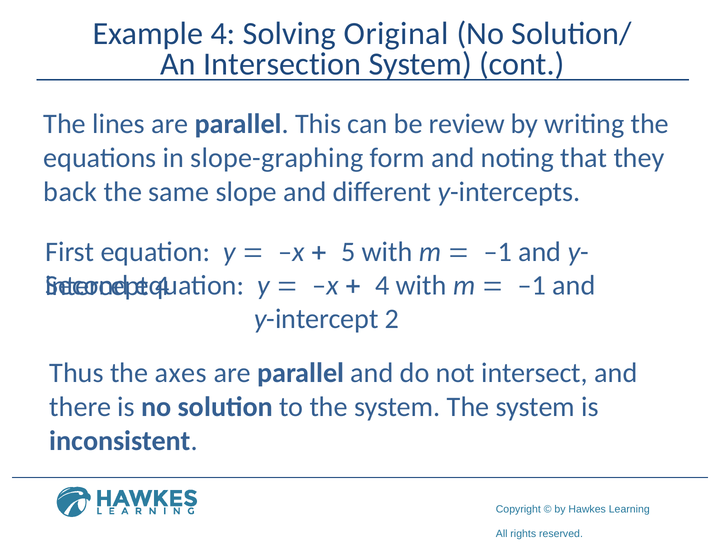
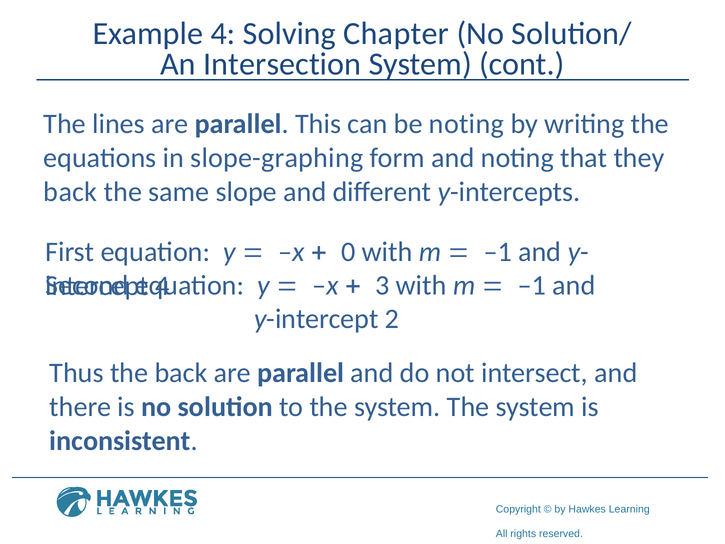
Original: Original -> Chapter (396, 34)
be review: review -> noting (466, 124)
5: 5 -> 0 (348, 252)
4: 4 -> 3 (382, 285)
the axes: axes -> back (181, 373)
